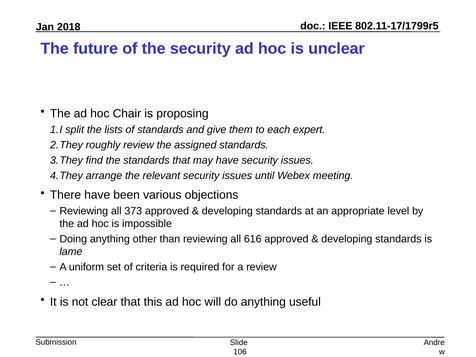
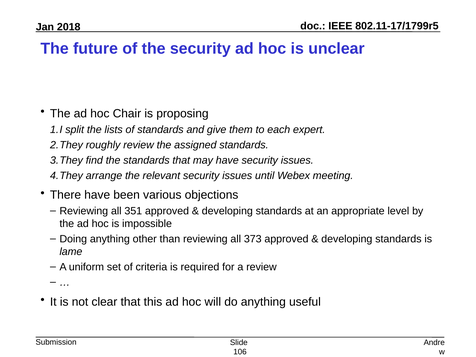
373: 373 -> 351 (133, 211)
616: 616 -> 373 (253, 239)
